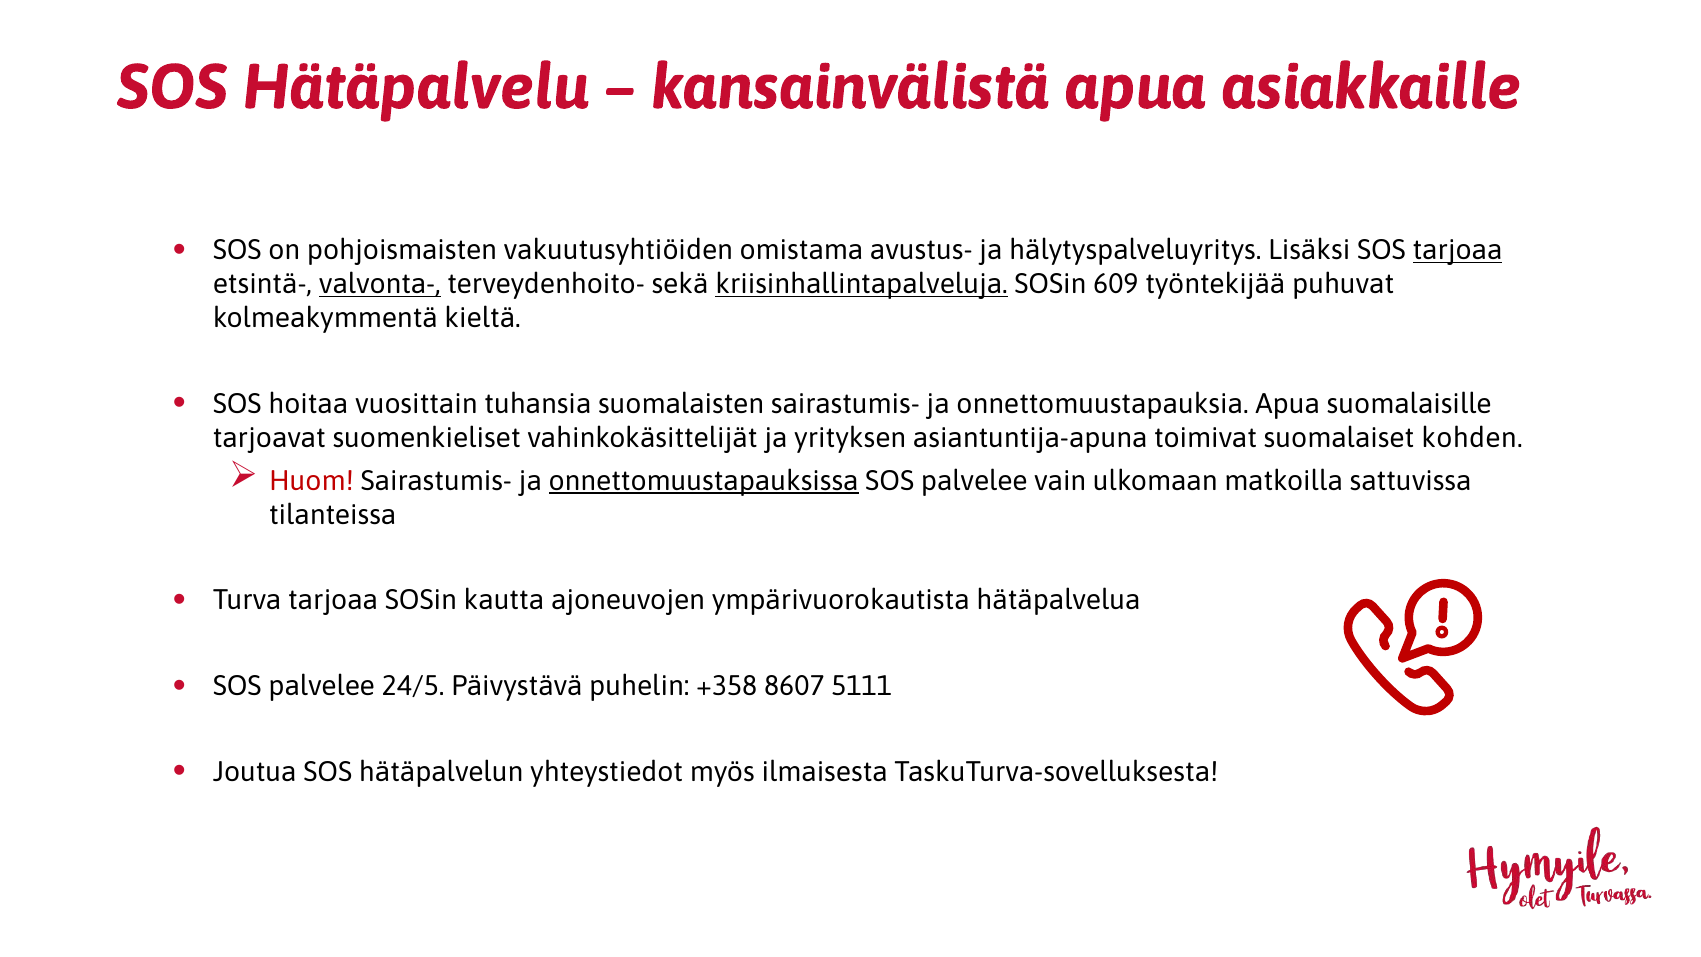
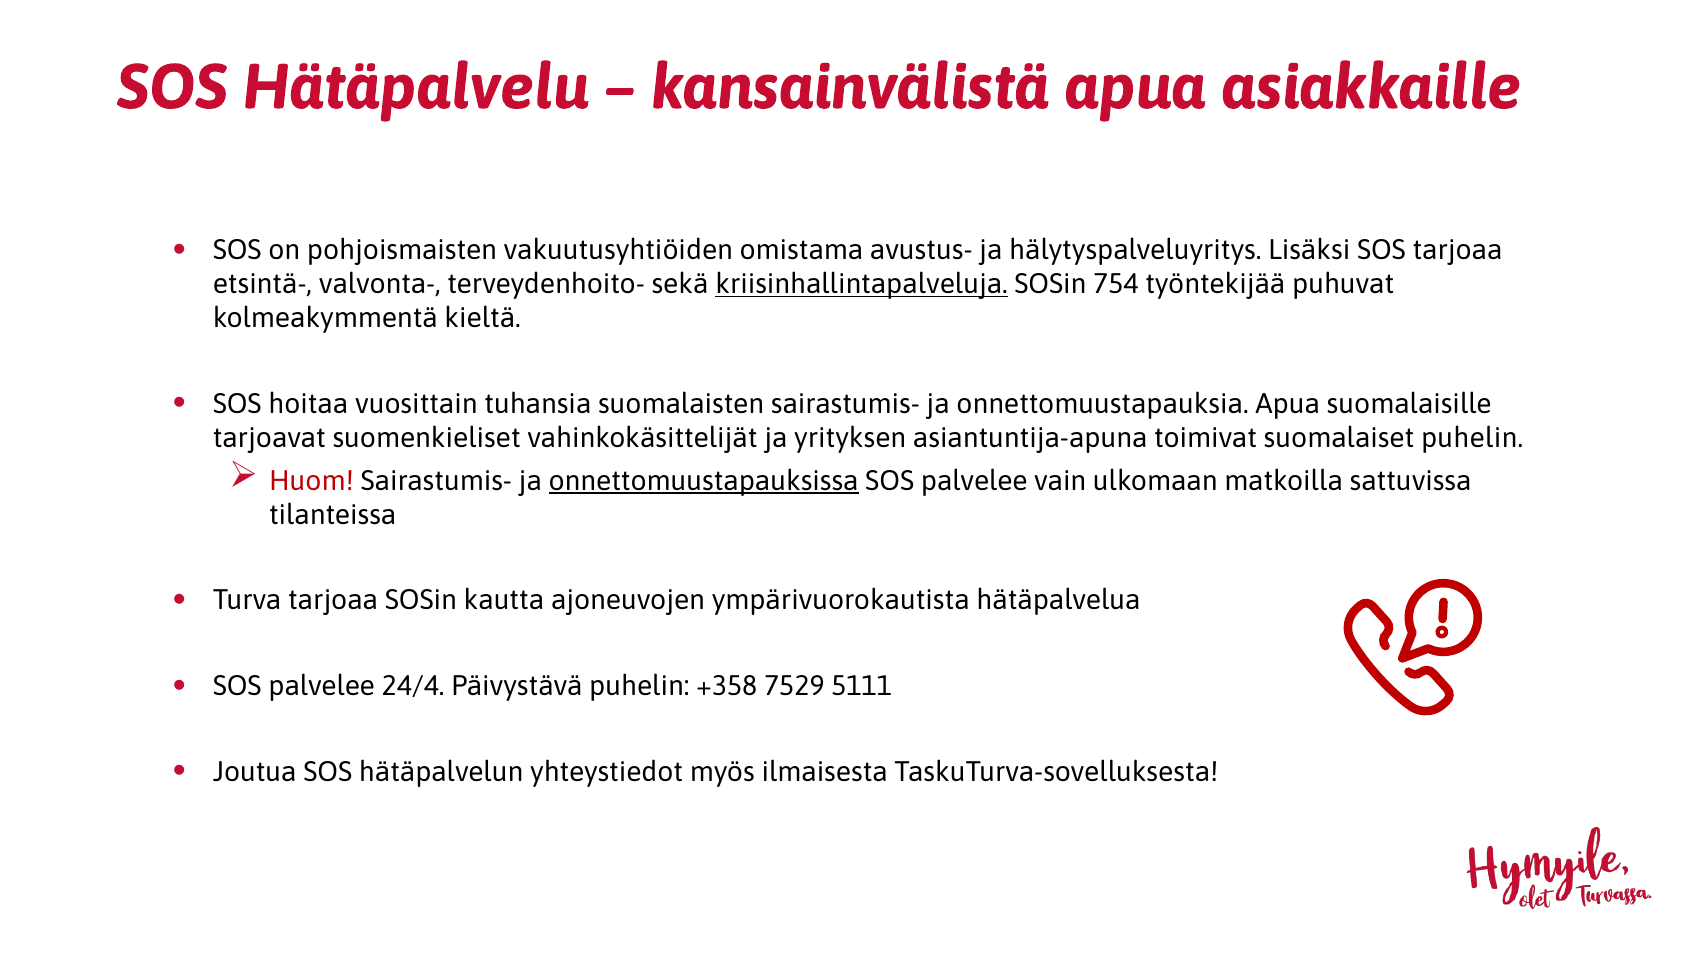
tarjoaa underline: present -> none (1458, 250)
valvonta- underline: present -> none (380, 284)
609: 609 -> 754 (1116, 284)
suomalaiset kohden: kohden -> puhelin (1472, 438)
24/5: 24/5 -> 24/4 (413, 686)
8607: 8607 -> 7529 (794, 686)
